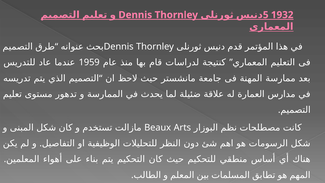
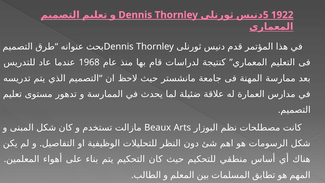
1932: 1932 -> 1922 (282, 15)
1959: 1959 -> 1968 (89, 62)
